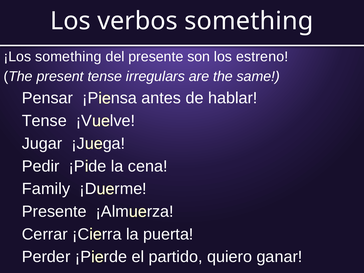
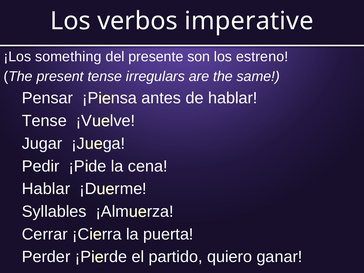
verbos something: something -> imperative (249, 21)
Family: Family -> Hablar (46, 189)
Presente: Presente -> Syllables (54, 212)
